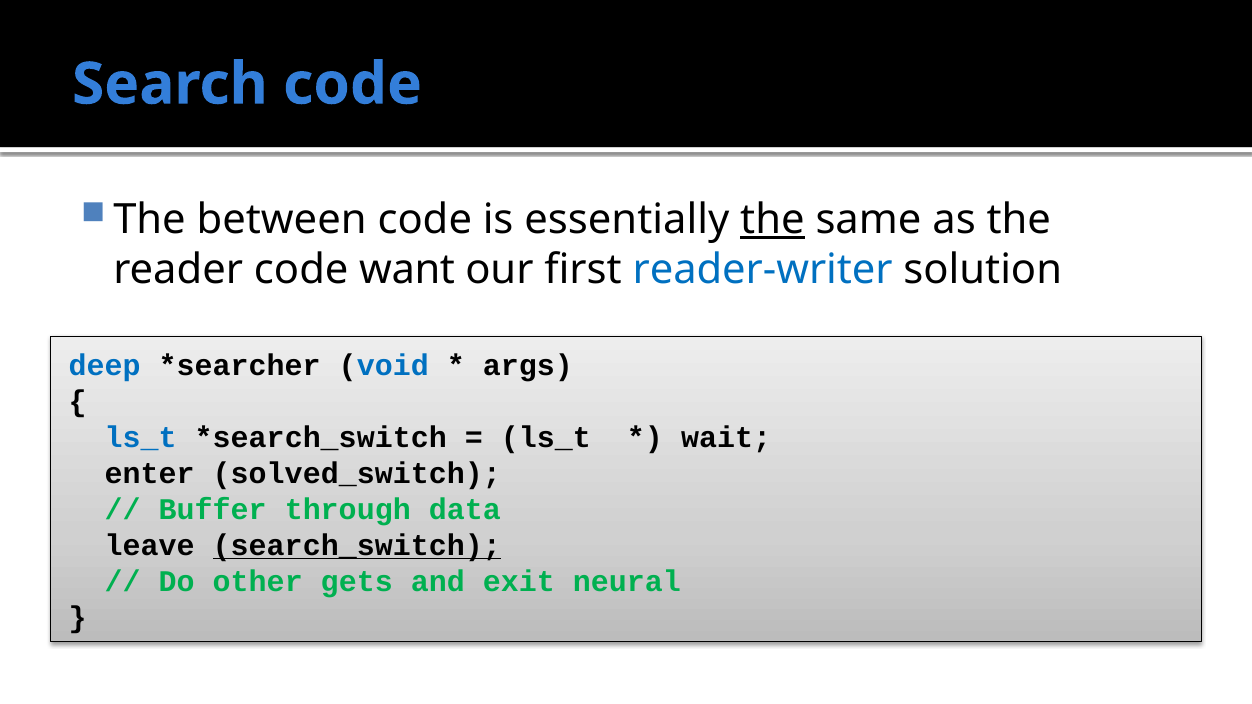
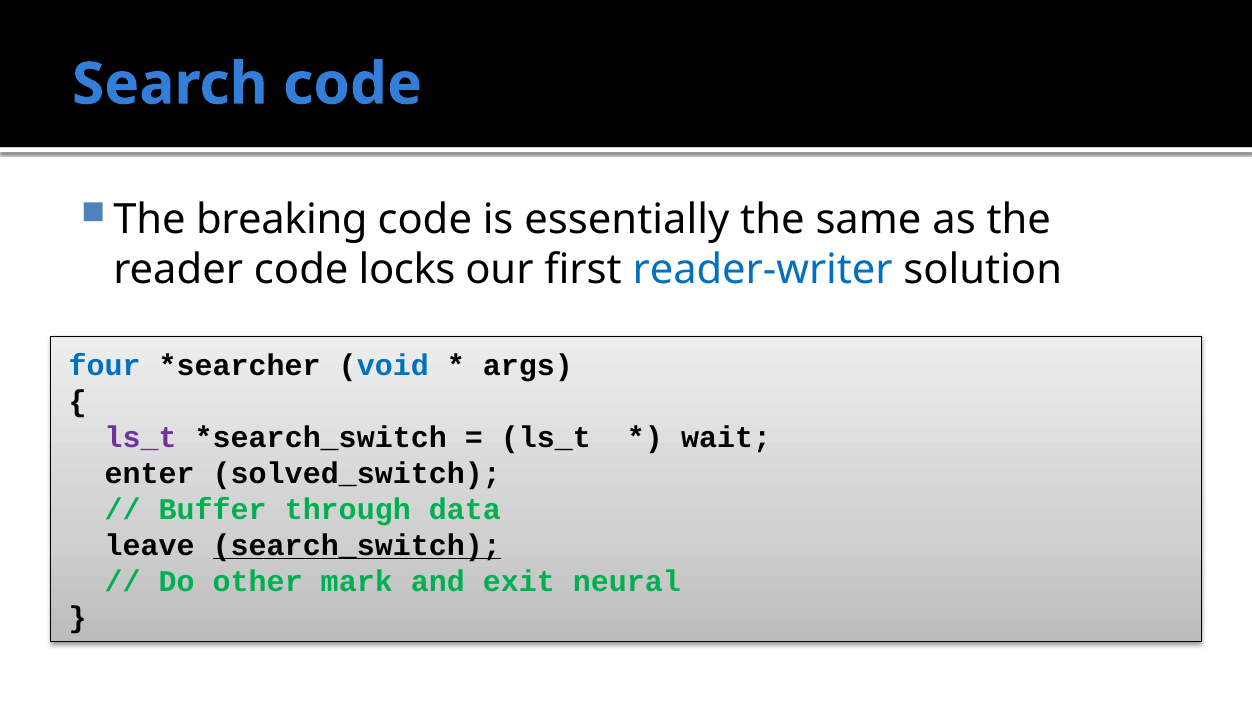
between: between -> breaking (282, 220)
the underline: present -> none (772, 220)
want: want -> locks (407, 270)
deep: deep -> four (105, 366)
ls_t colour: blue -> purple (141, 438)
gets: gets -> mark (357, 582)
